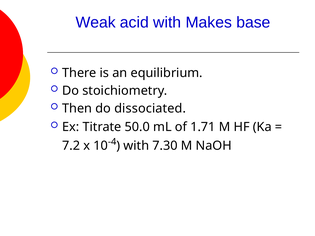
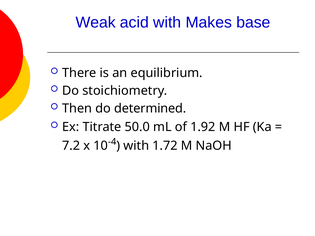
dissociated: dissociated -> determined (150, 109)
1.71: 1.71 -> 1.92 (203, 127)
7.30: 7.30 -> 1.72 (165, 146)
